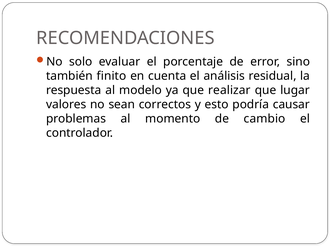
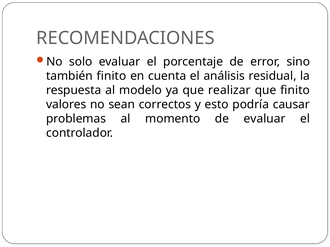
que lugar: lugar -> finito (295, 90)
de cambio: cambio -> evaluar (265, 119)
